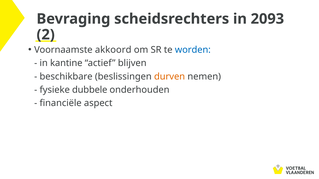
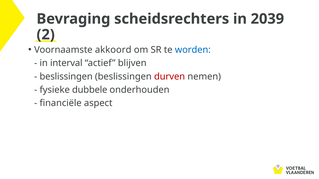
2093: 2093 -> 2039 (267, 19)
kantine: kantine -> interval (66, 63)
beschikbare: beschikbare -> beslissingen (66, 77)
durven colour: orange -> red (170, 77)
